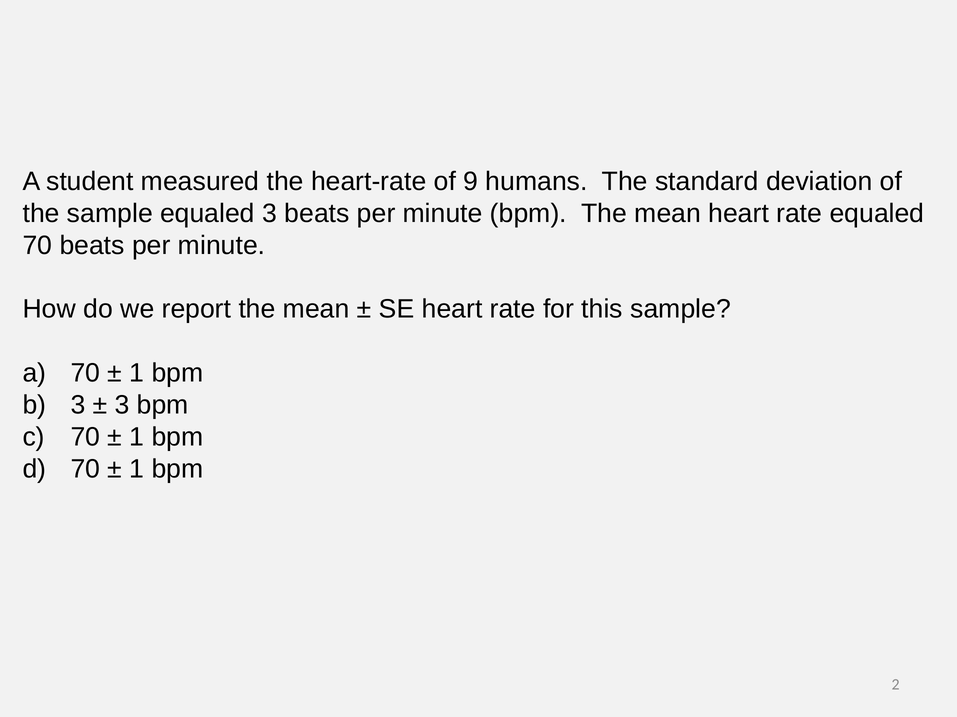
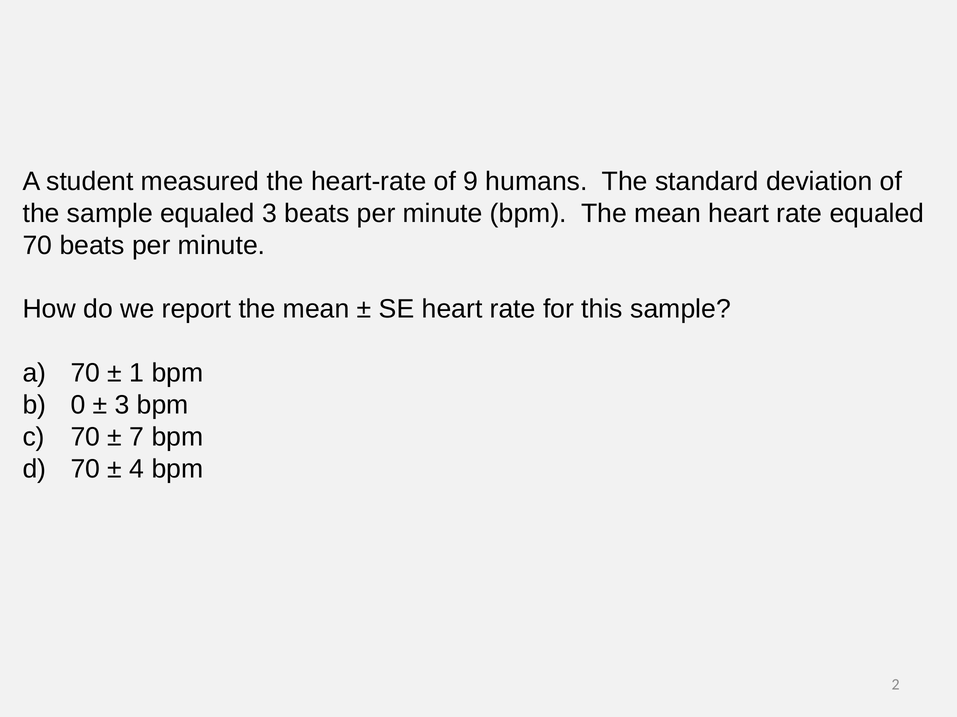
3: 3 -> 0 (78, 405)
1: 1 -> 7 (137, 437)
1: 1 -> 4 (137, 469)
